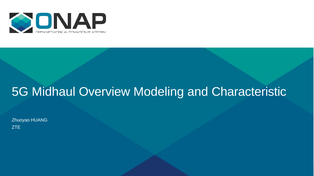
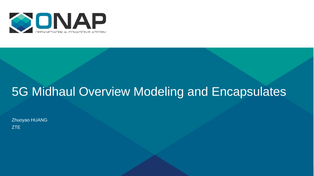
Characteristic: Characteristic -> Encapsulates (249, 92)
